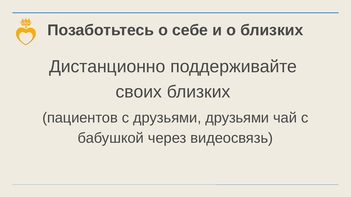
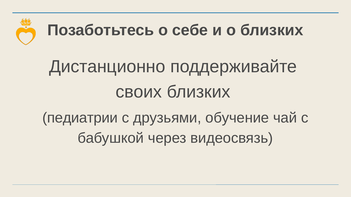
пациентов: пациентов -> педиатрии (80, 118)
друзьями друзьями: друзьями -> обучение (237, 118)
